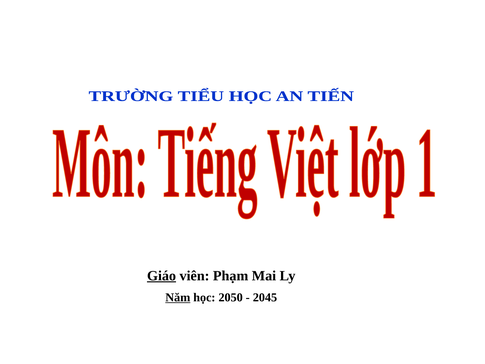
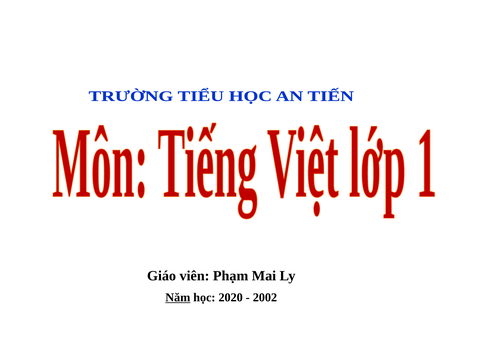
Giáo underline: present -> none (162, 276)
2050: 2050 -> 2020 (231, 297)
2045: 2045 -> 2002 (265, 297)
